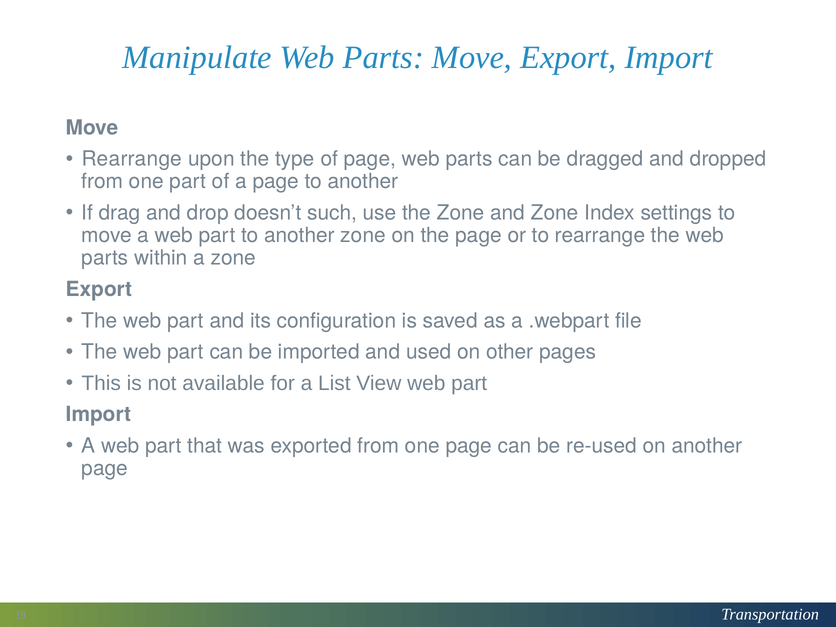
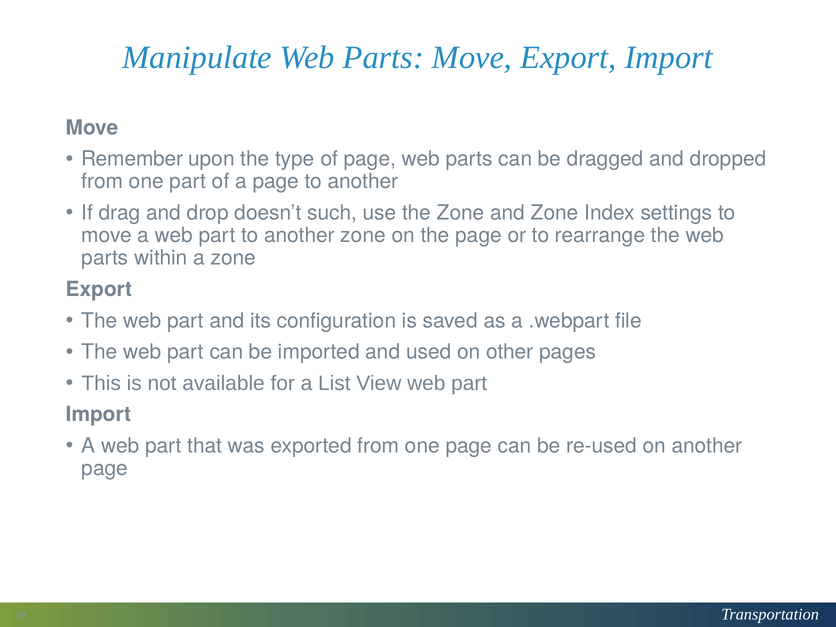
Rearrange: Rearrange -> Remember (132, 159)
